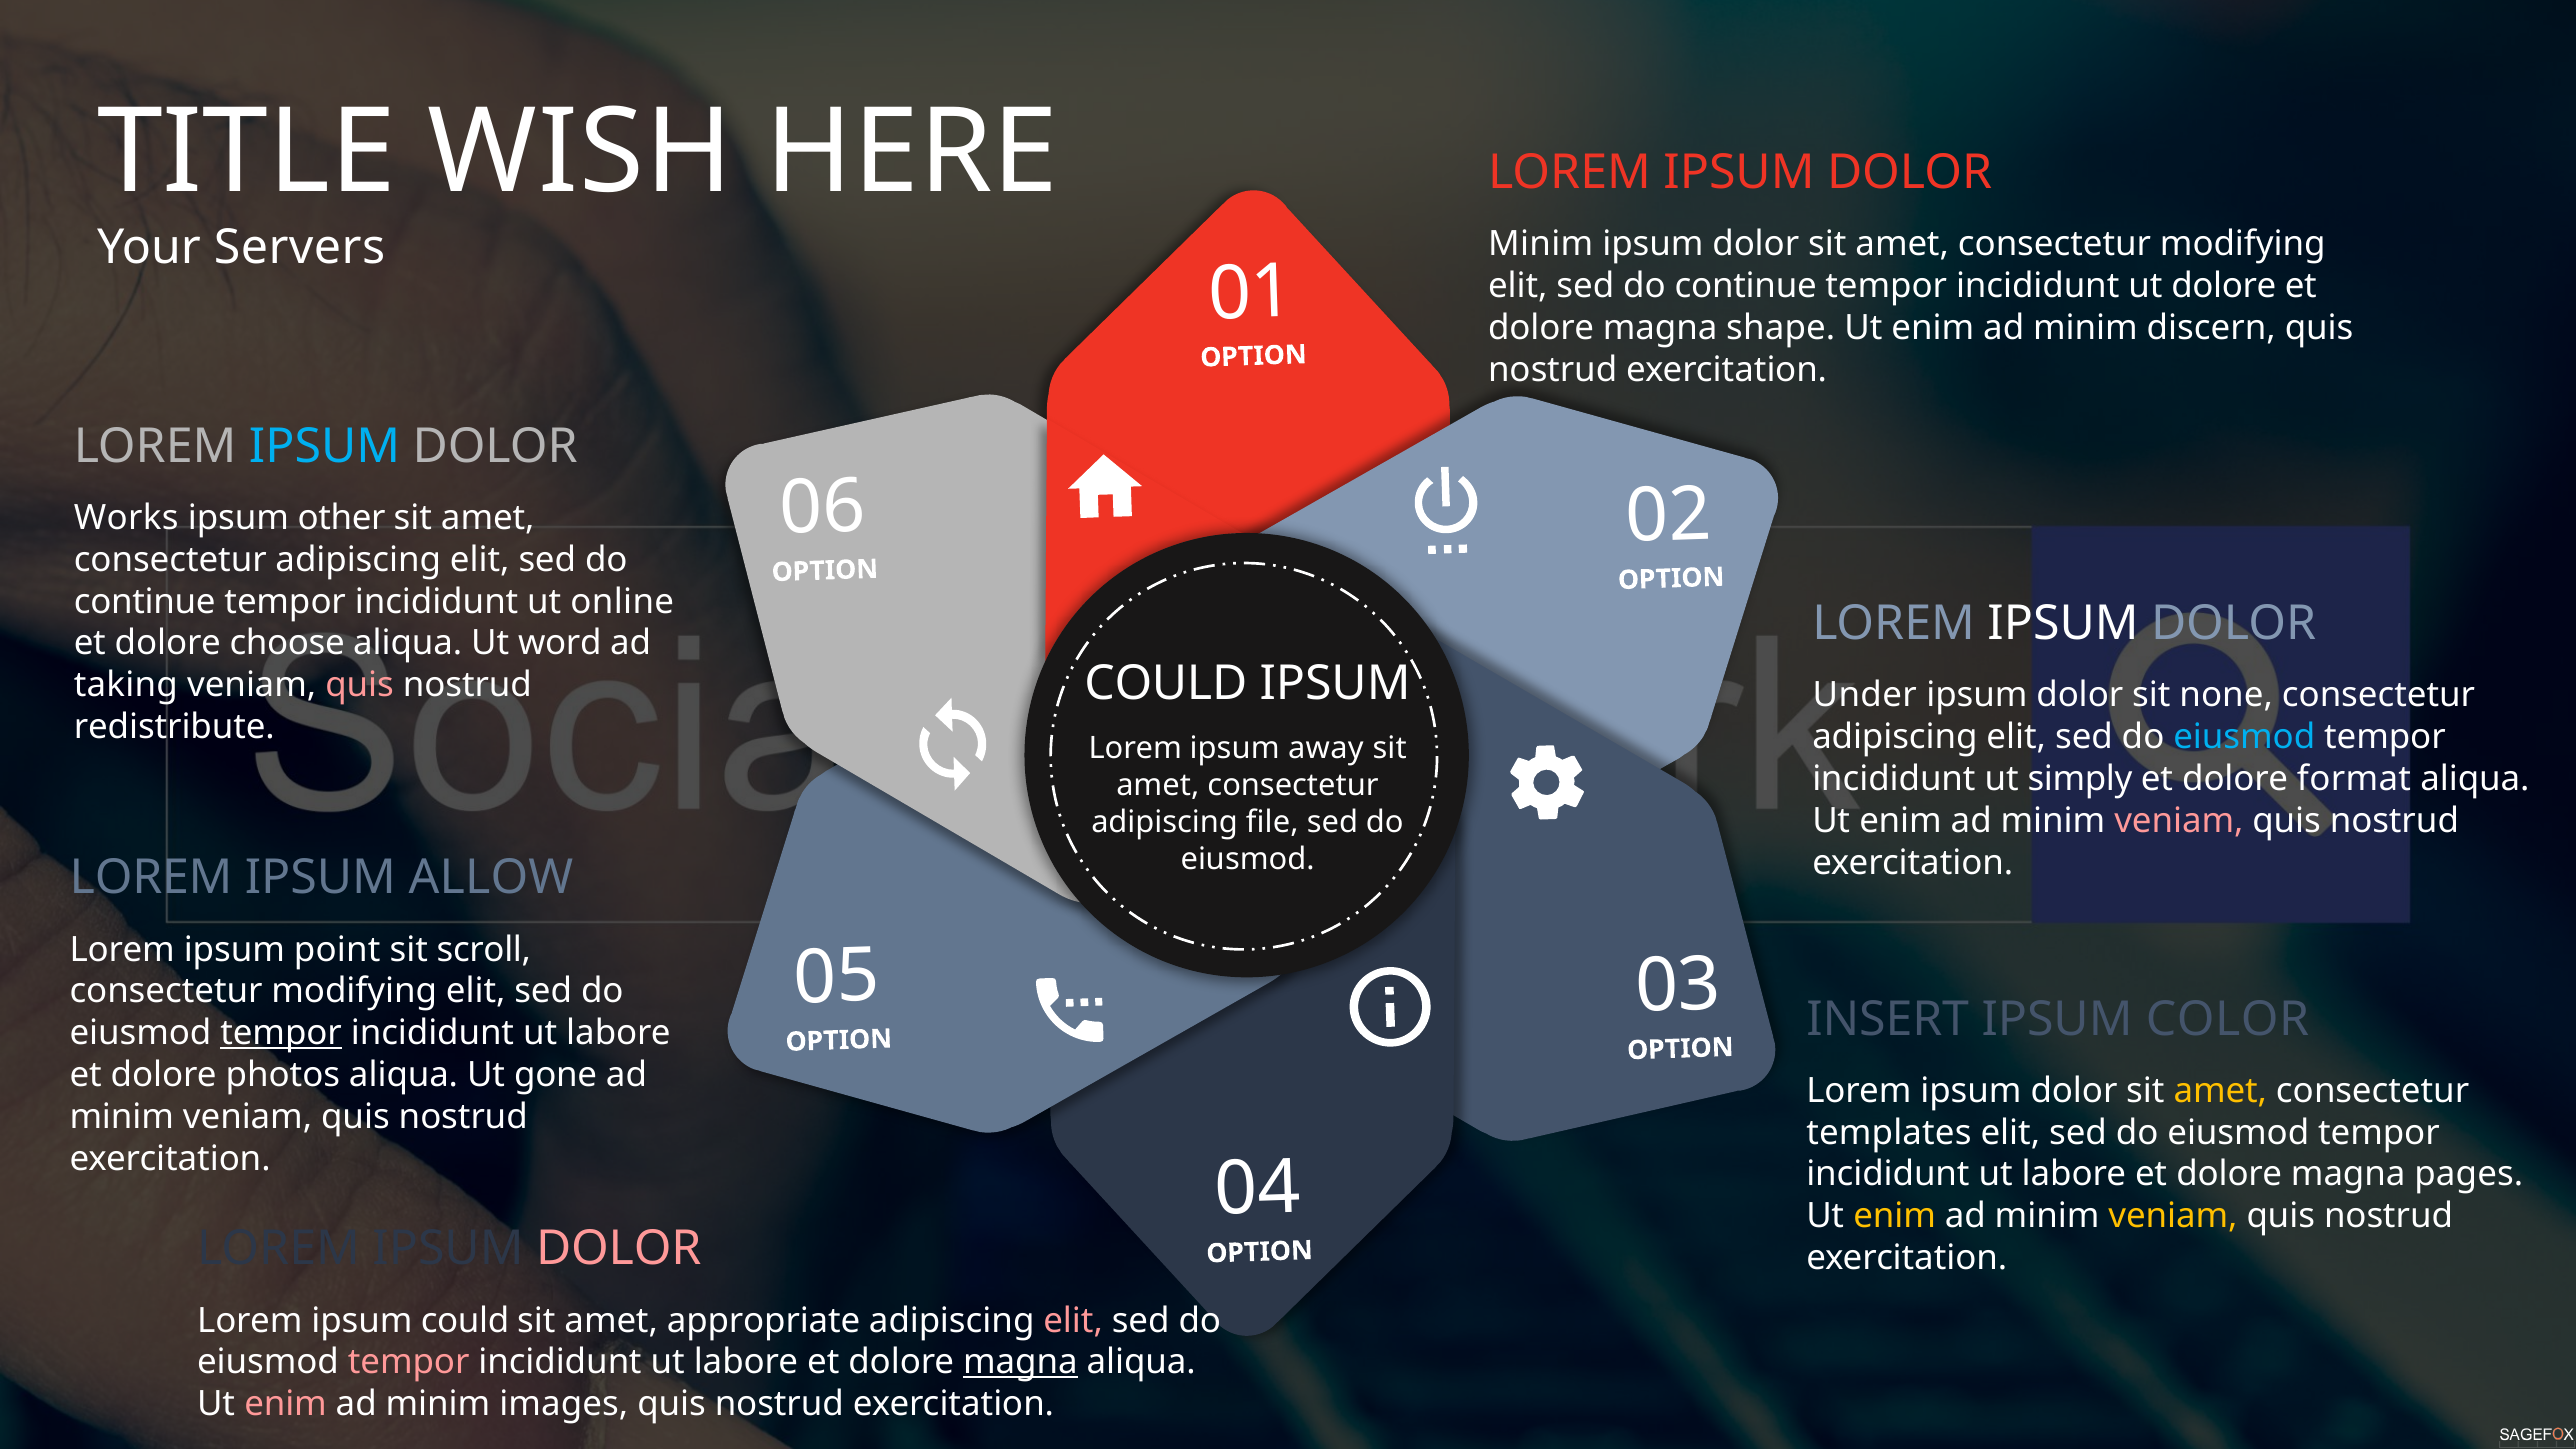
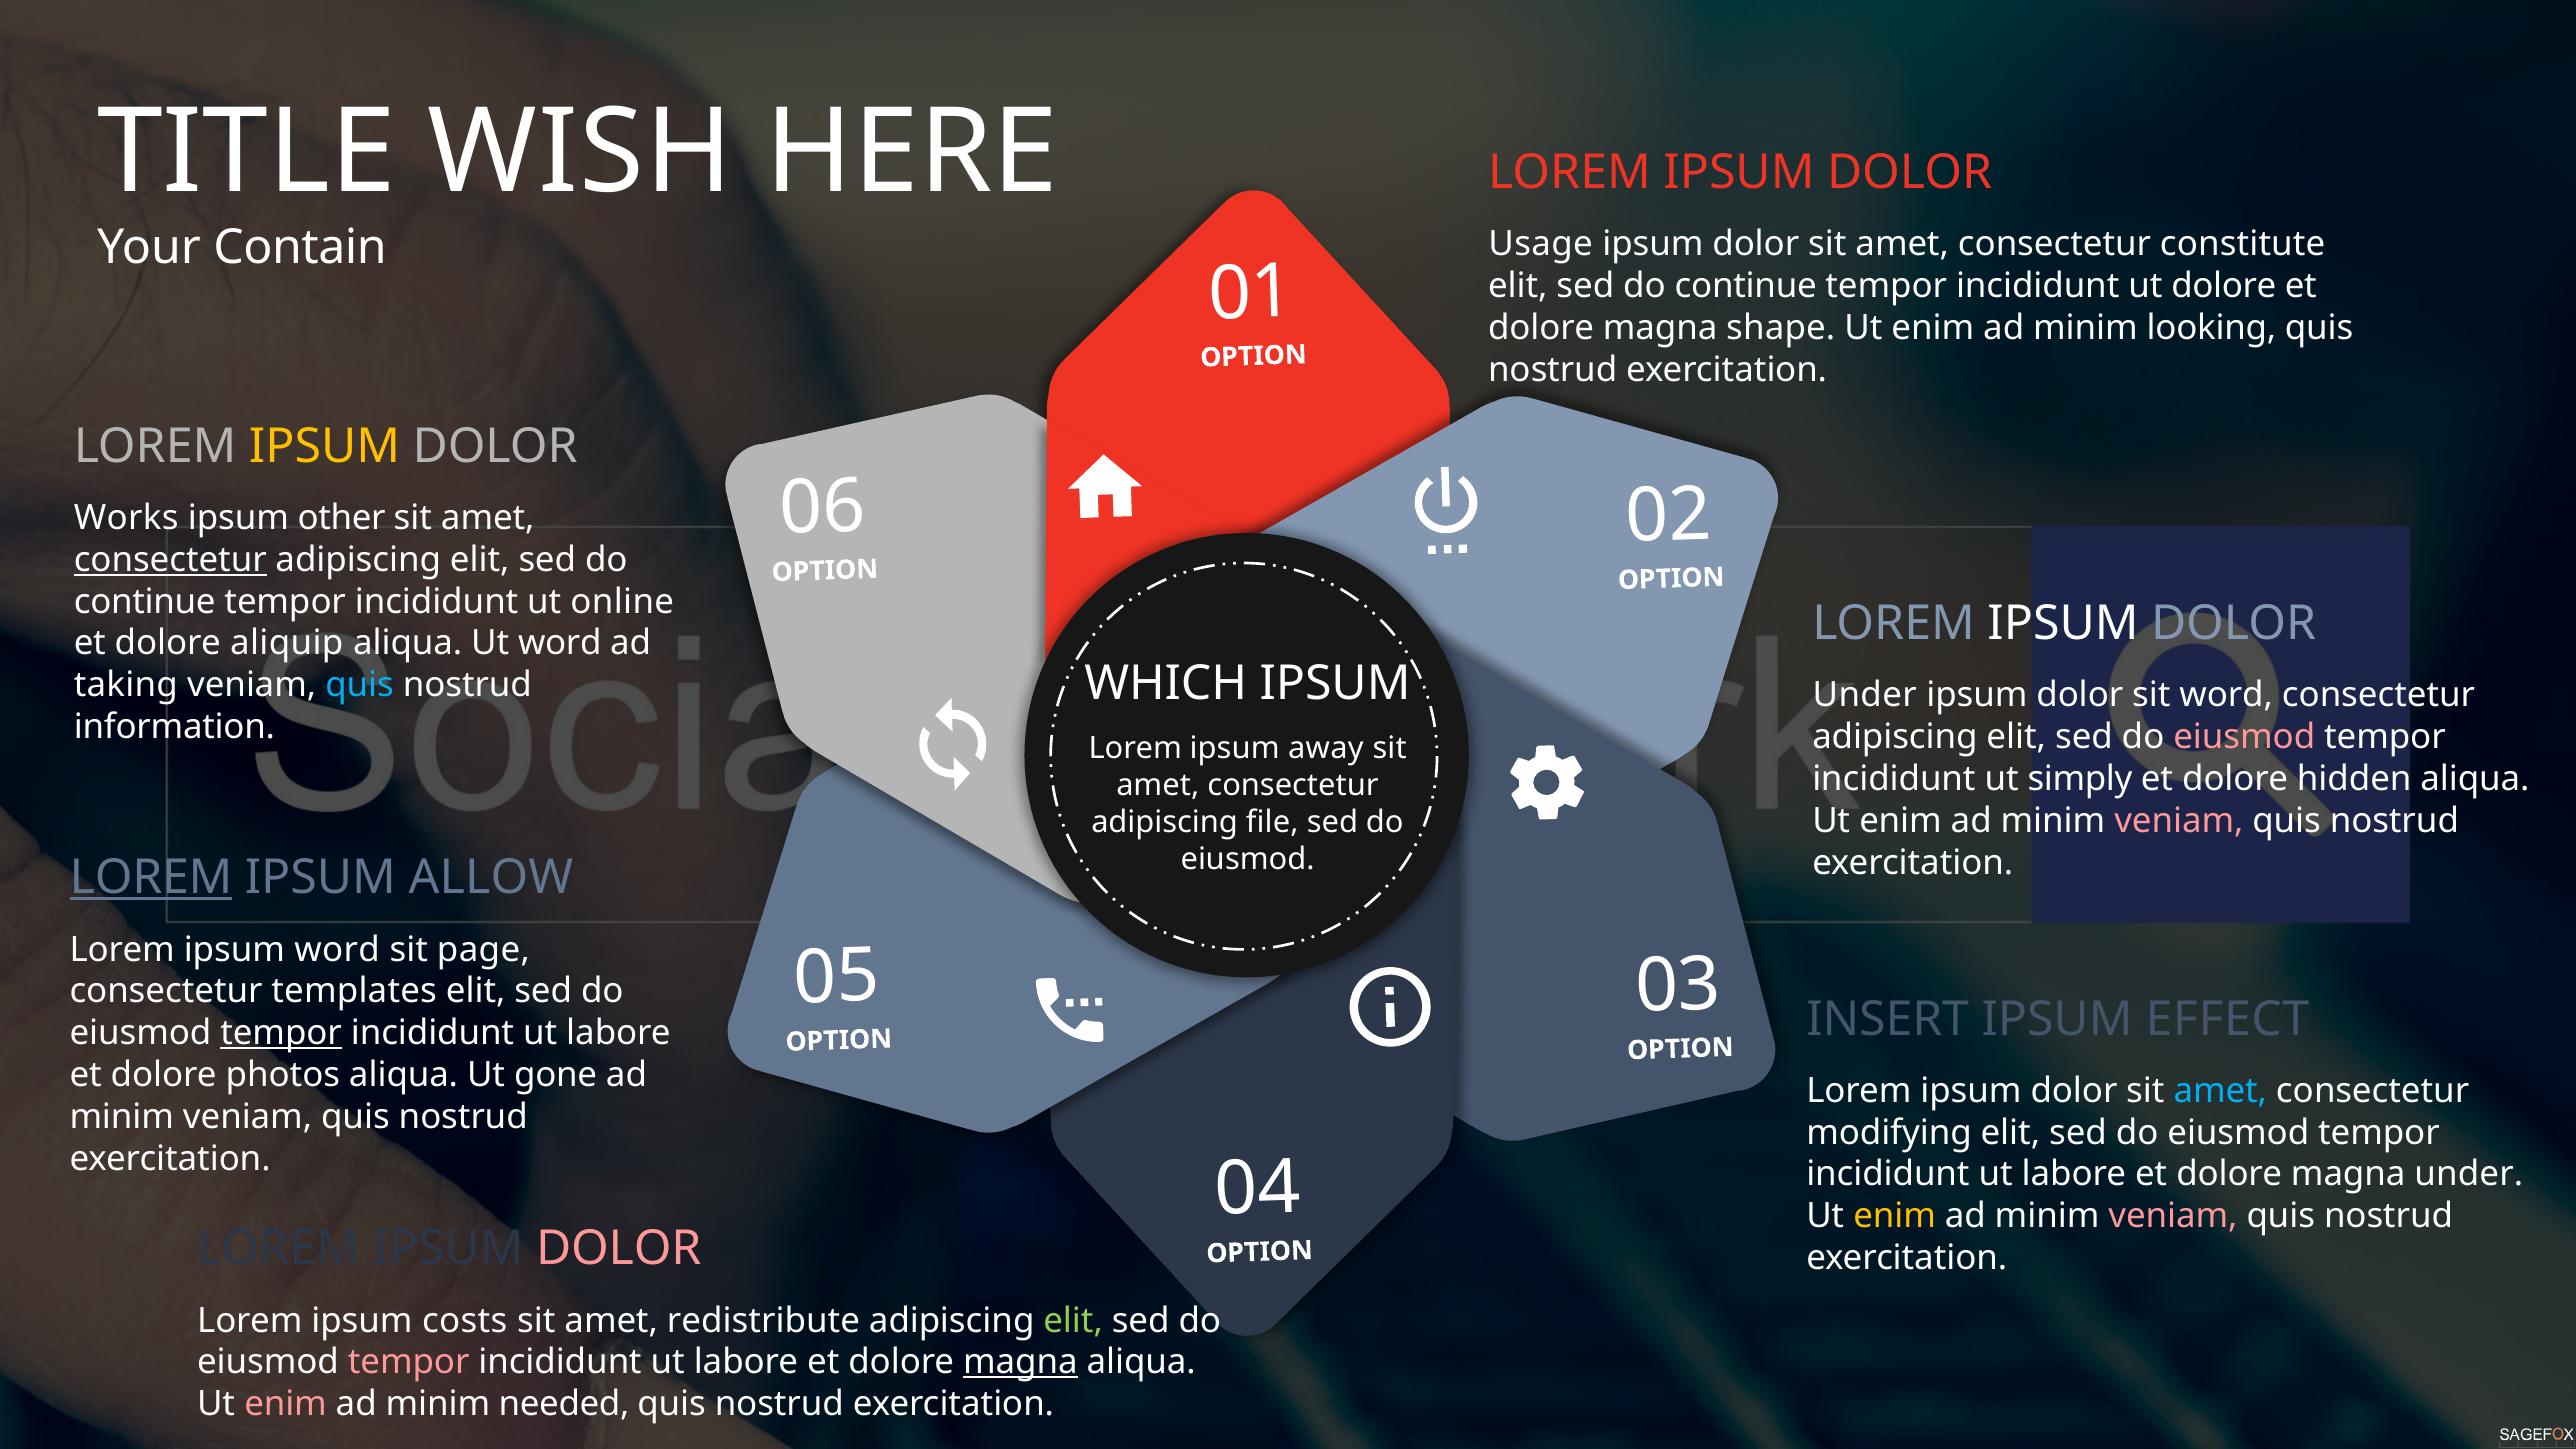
Servers: Servers -> Contain (300, 248)
Minim: Minim -> Usage (1541, 244)
amet consectetur modifying: modifying -> constitute (2243, 244)
discern: discern -> looking (2211, 328)
IPSUM colour: light blue -> yellow (325, 446)
consectetur underline: none -> present (170, 560)
choose: choose -> aliquip (287, 643)
COULD: COULD -> WHICH (1166, 683)
quis colour: pink -> light blue (360, 685)
sit none: none -> word (2226, 695)
redistribute: redistribute -> information (174, 727)
eiusmod colour: light blue -> pink (2244, 737)
format: format -> hidden (2354, 779)
LOREM underline: none -> present (151, 878)
ipsum point: point -> word (337, 950)
scroll: scroll -> page (483, 950)
modifying: modifying -> templates (354, 991)
COLOR: COLOR -> EFFECT (2227, 1019)
amet colour: yellow -> light blue (2220, 1091)
templates: templates -> modifying (1889, 1133)
magna pages: pages -> under (2469, 1174)
veniam colour: yellow -> pink (2173, 1216)
ipsum could: could -> costs (465, 1320)
appropriate: appropriate -> redistribute (763, 1320)
elit colour: pink -> light green (1073, 1320)
images: images -> needed (564, 1404)
